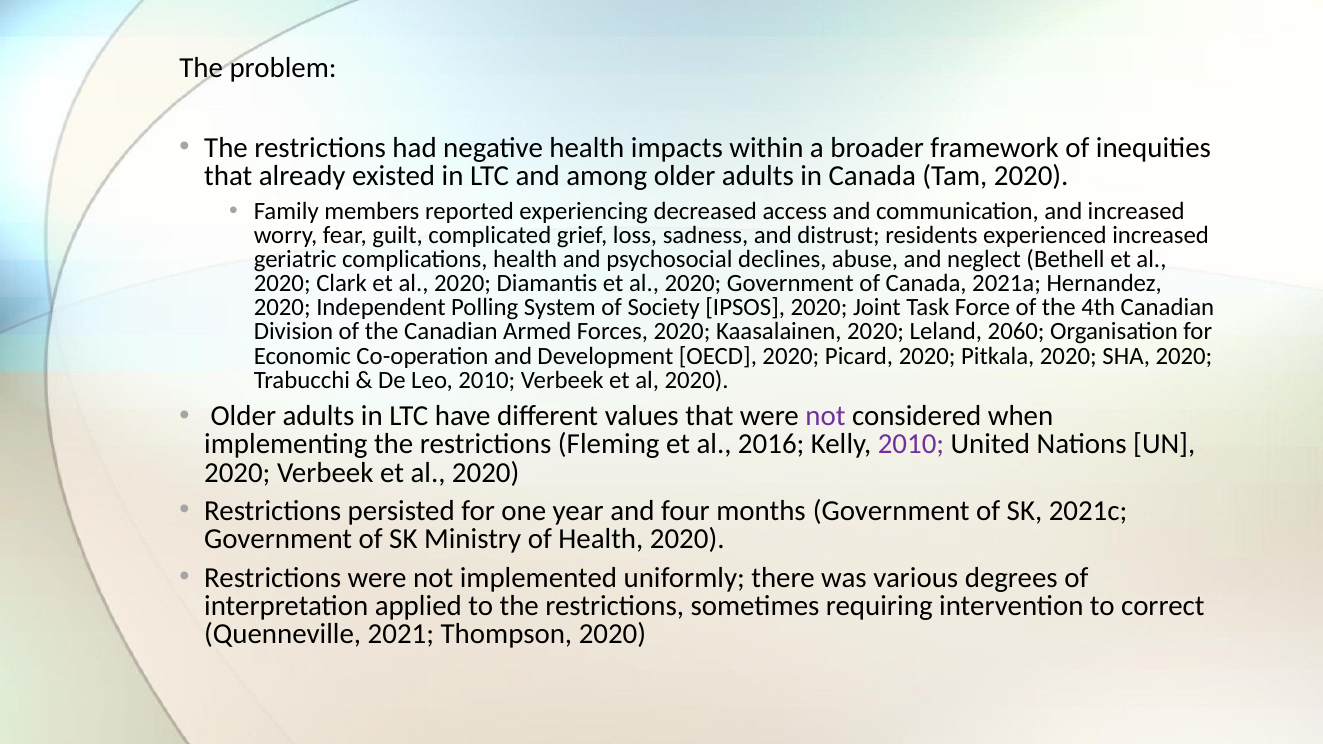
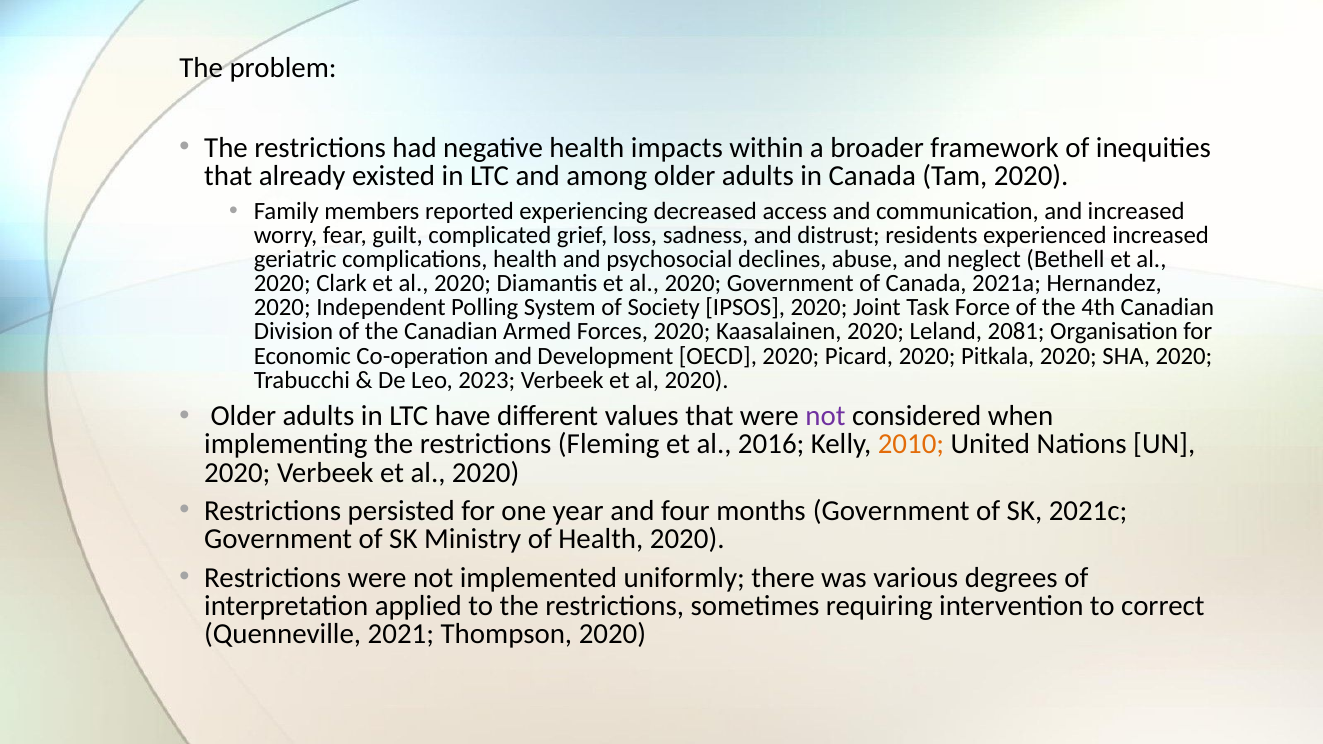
2060: 2060 -> 2081 (1016, 332)
Leo 2010: 2010 -> 2023 (487, 380)
2010 colour: purple -> orange (911, 445)
